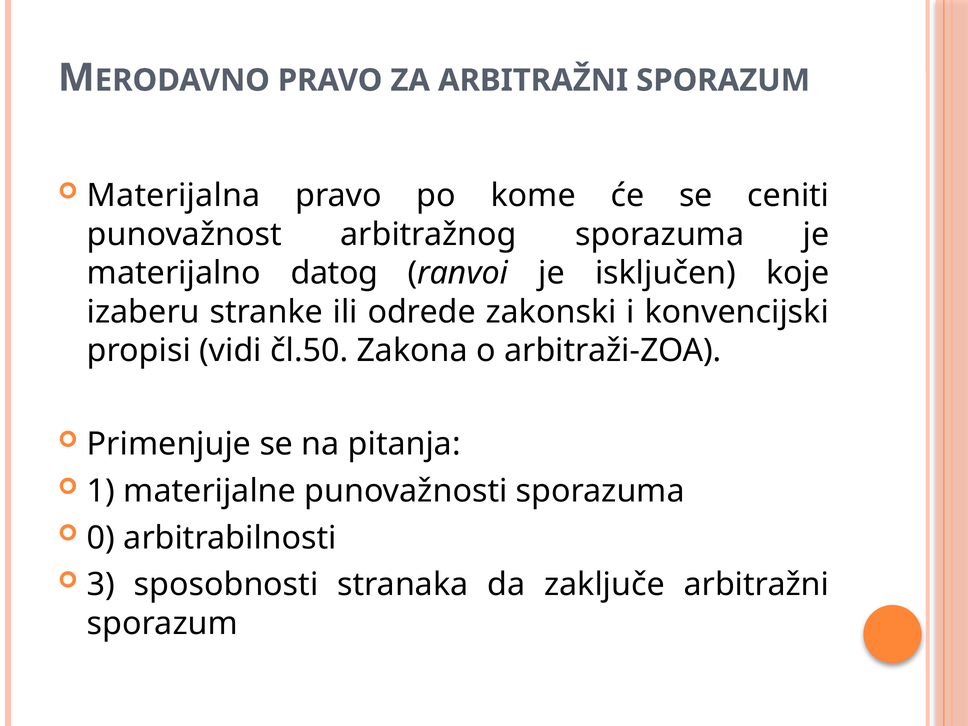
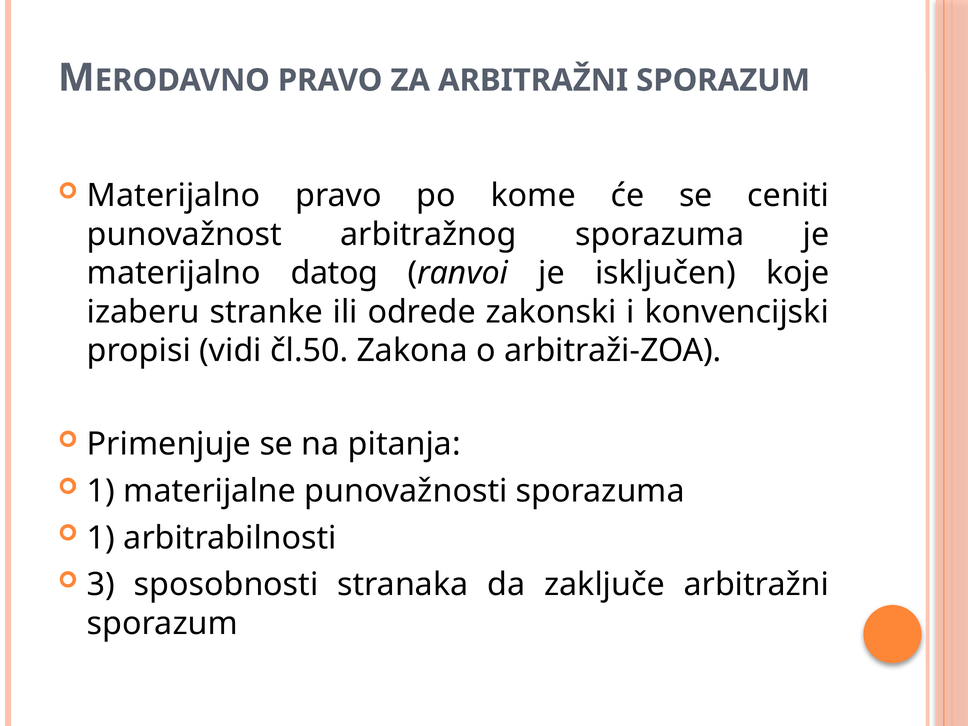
Materijalna: Materijalna -> Materijalno (174, 196)
0: 0 -> 1 (101, 538)
